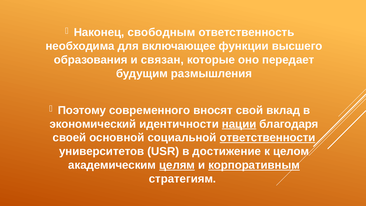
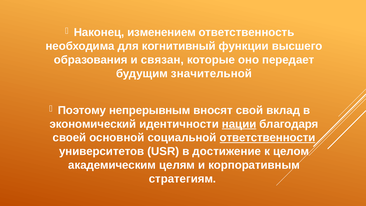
свободным: свободным -> изменением (162, 32)
включающее: включающее -> когнитивный (179, 46)
размышления: размышления -> значительной (211, 74)
современного: современного -> непрерывным (150, 110)
целям underline: present -> none (177, 165)
корпоративным underline: present -> none (254, 165)
